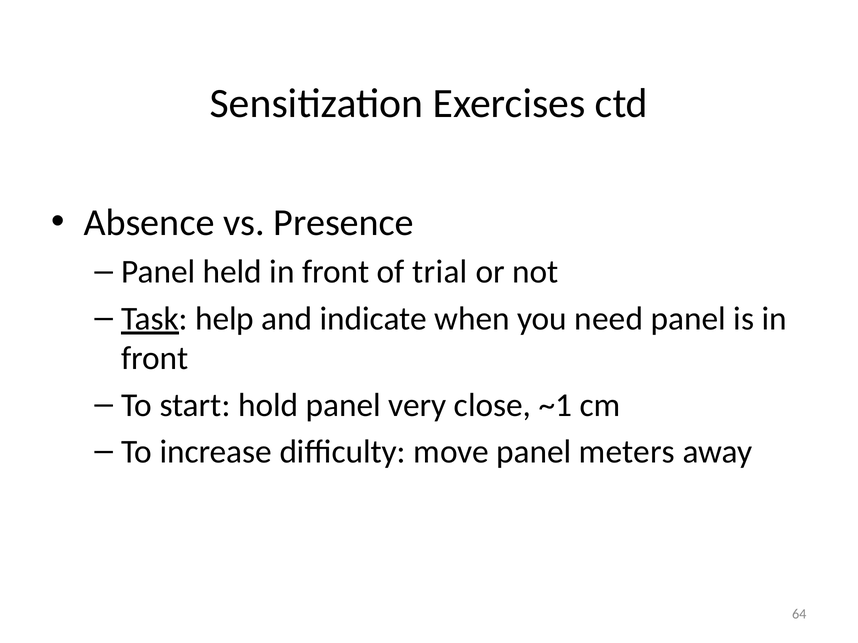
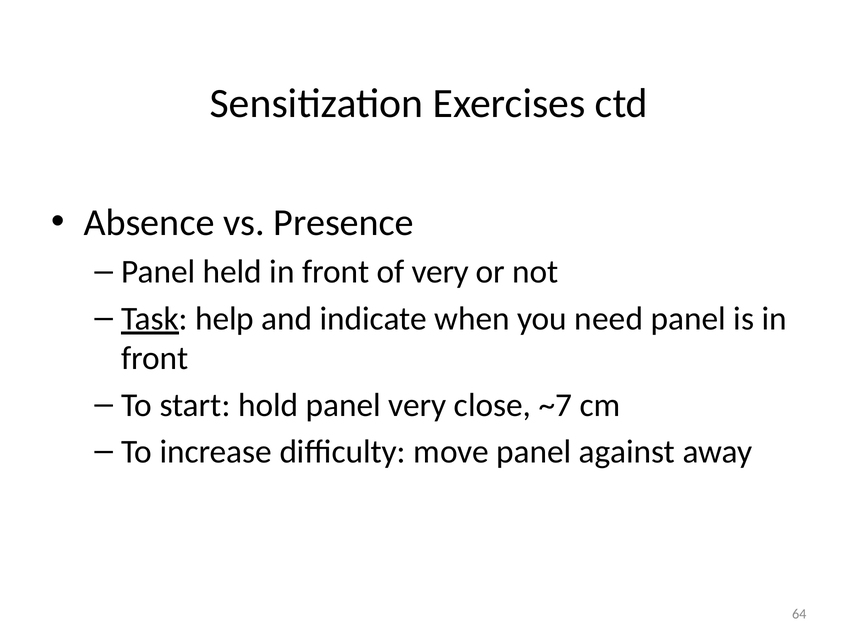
of trial: trial -> very (440, 272)
~1: ~1 -> ~7 (555, 405)
meters: meters -> against (627, 452)
